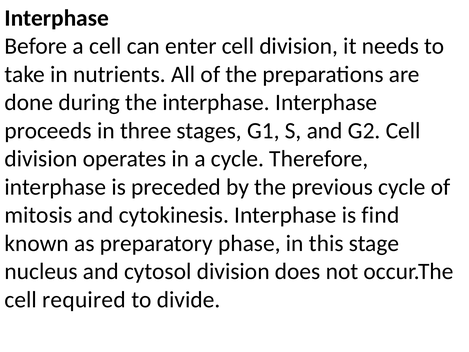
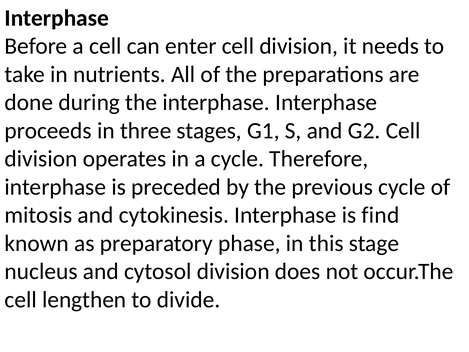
required: required -> lengthen (84, 299)
